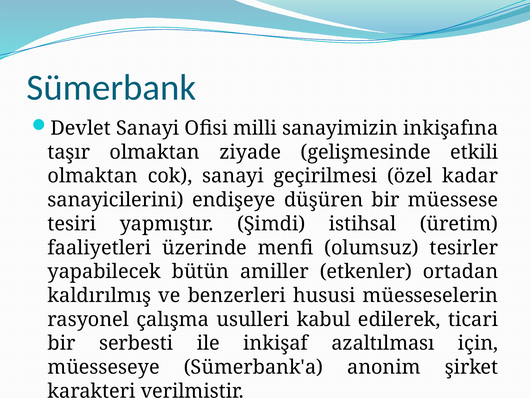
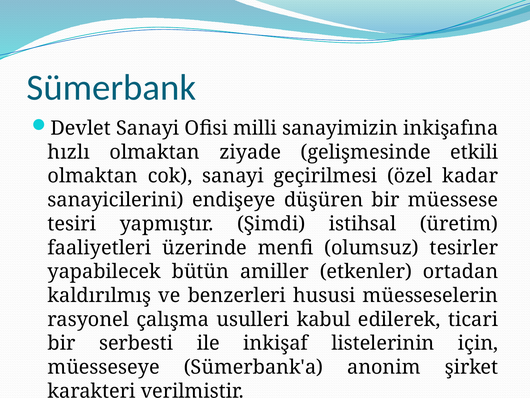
taşır: taşır -> hızlı (69, 152)
azaltılması: azaltılması -> listelerinin (383, 343)
